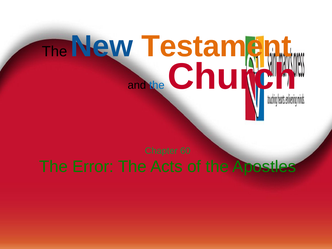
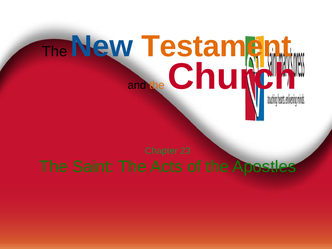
the colour: blue -> orange (157, 85)
60: 60 -> 23 (185, 151)
Error: Error -> Saint (93, 167)
